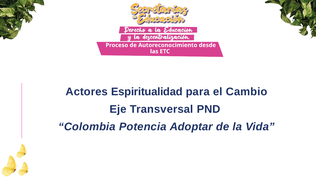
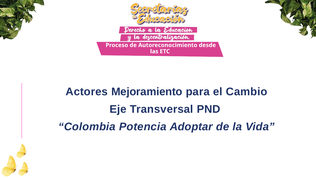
Espiritualidad: Espiritualidad -> Mejoramiento (147, 92)
